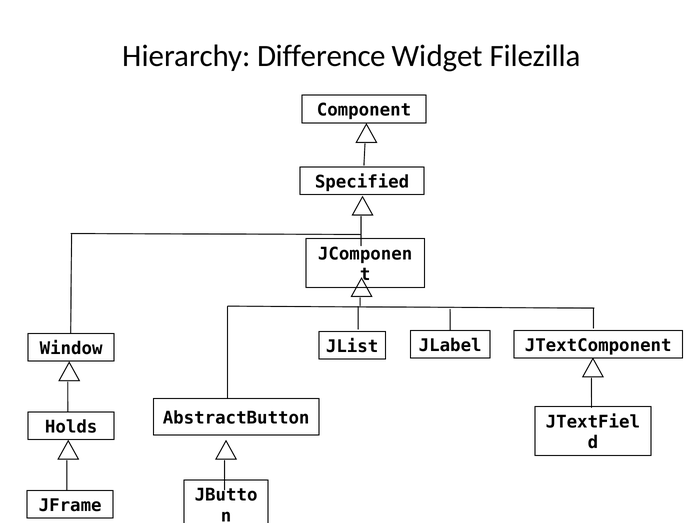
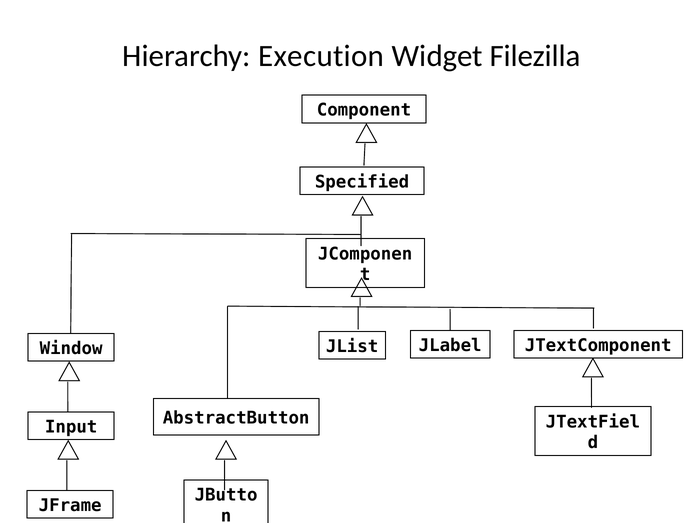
Difference: Difference -> Execution (321, 56)
Holds: Holds -> Input (71, 427)
